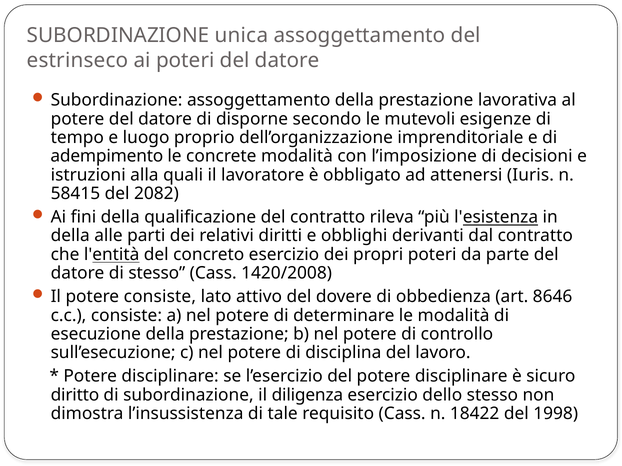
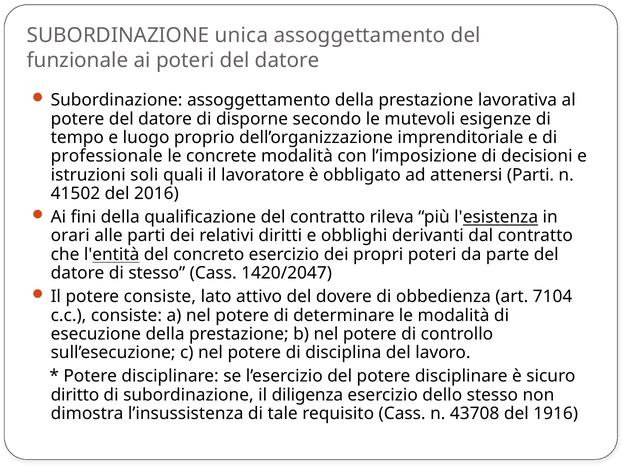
estrinseco: estrinseco -> funzionale (78, 61)
adempimento: adempimento -> professionale (107, 156)
alla: alla -> soli (144, 175)
attenersi Iuris: Iuris -> Parti (531, 175)
58415: 58415 -> 41502 (75, 194)
2082: 2082 -> 2016 (156, 194)
della: della -> orari (70, 236)
1420/2008: 1420/2008 -> 1420/2047 (287, 273)
8646: 8646 -> 7104 (553, 297)
18422: 18422 -> 43708 (475, 414)
1998: 1998 -> 1916 (556, 414)
